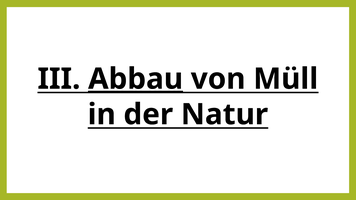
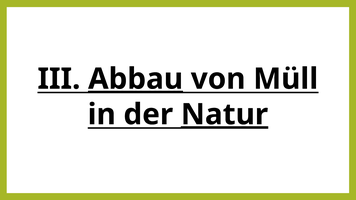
Natur underline: none -> present (224, 115)
